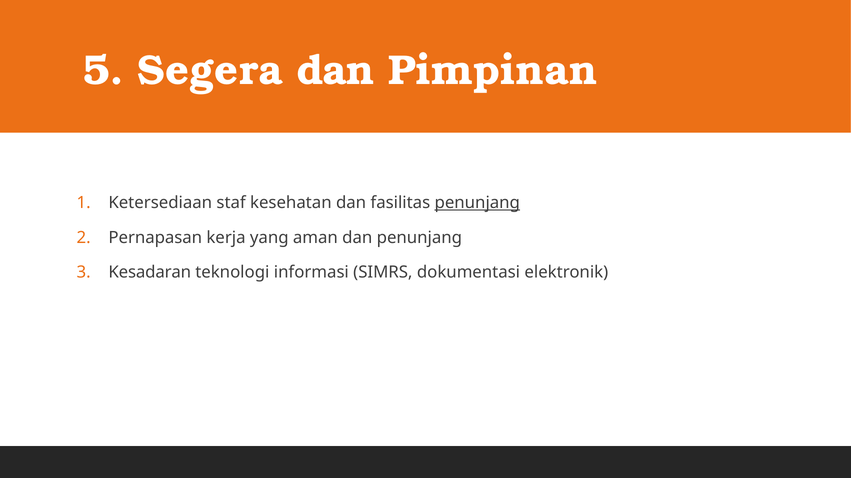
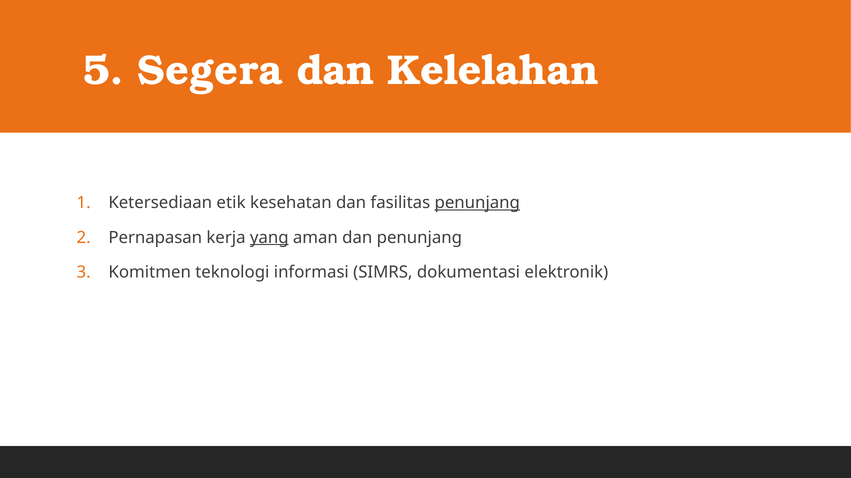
Pimpinan: Pimpinan -> Kelelahan (493, 70)
staf: staf -> etik (231, 203)
yang underline: none -> present (269, 238)
Kesadaran: Kesadaran -> Komitmen (150, 272)
